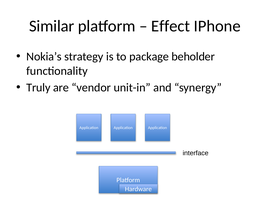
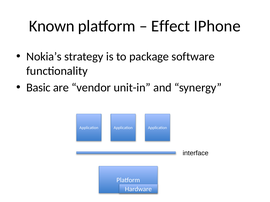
Similar: Similar -> Known (52, 26)
beholder: beholder -> software (193, 57)
Truly: Truly -> Basic (38, 88)
